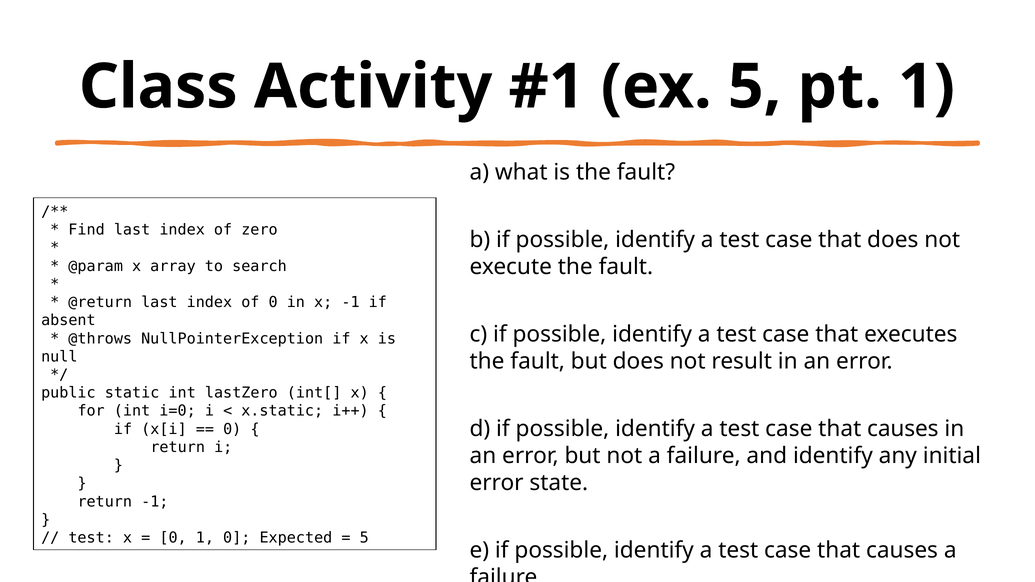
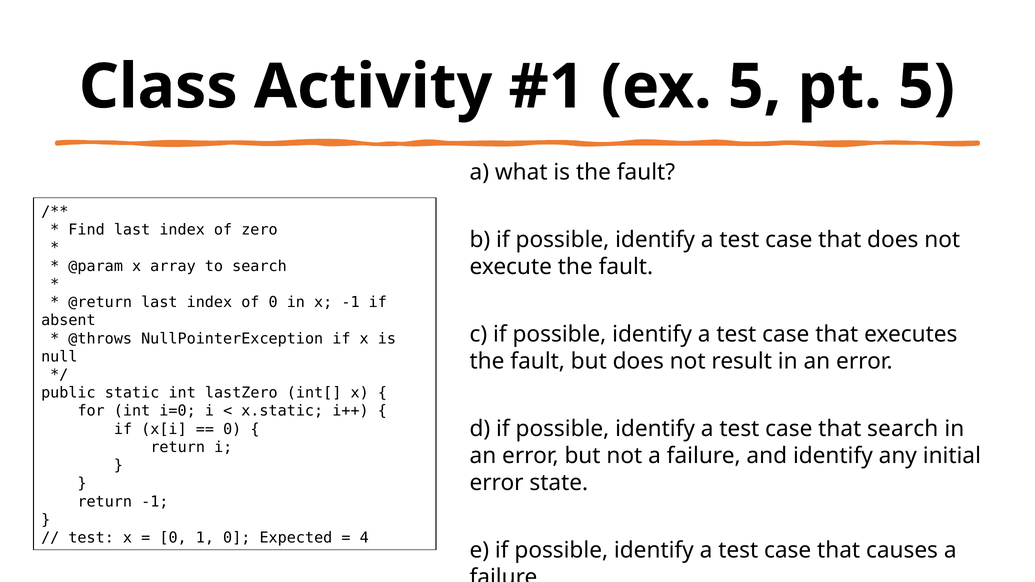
pt 1: 1 -> 5 (926, 87)
causes: causes -> search (903, 429)
5: 5 -> 4 (364, 538)
